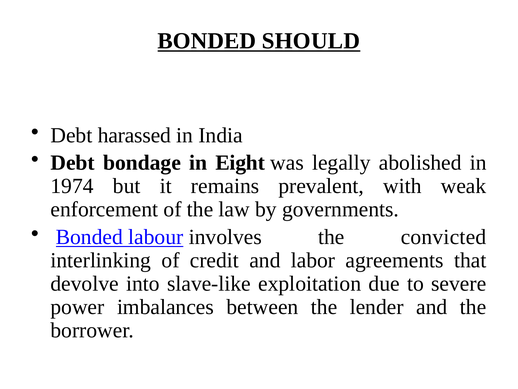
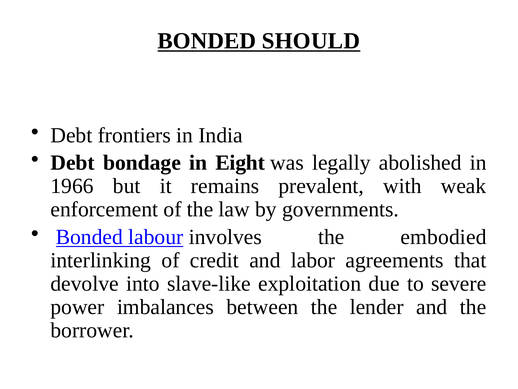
harassed: harassed -> frontiers (134, 135)
1974: 1974 -> 1966 (72, 186)
convicted: convicted -> embodied (444, 237)
